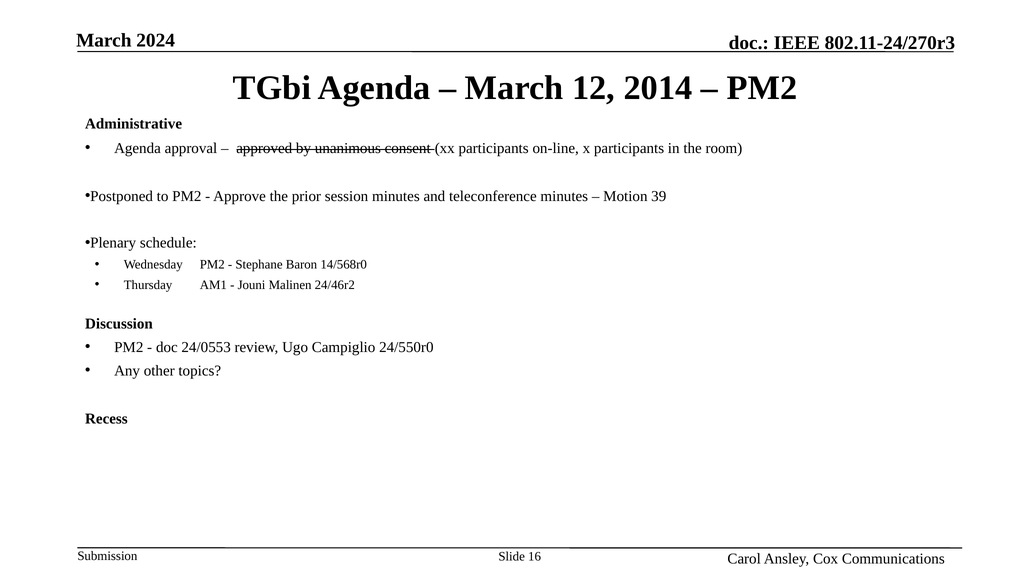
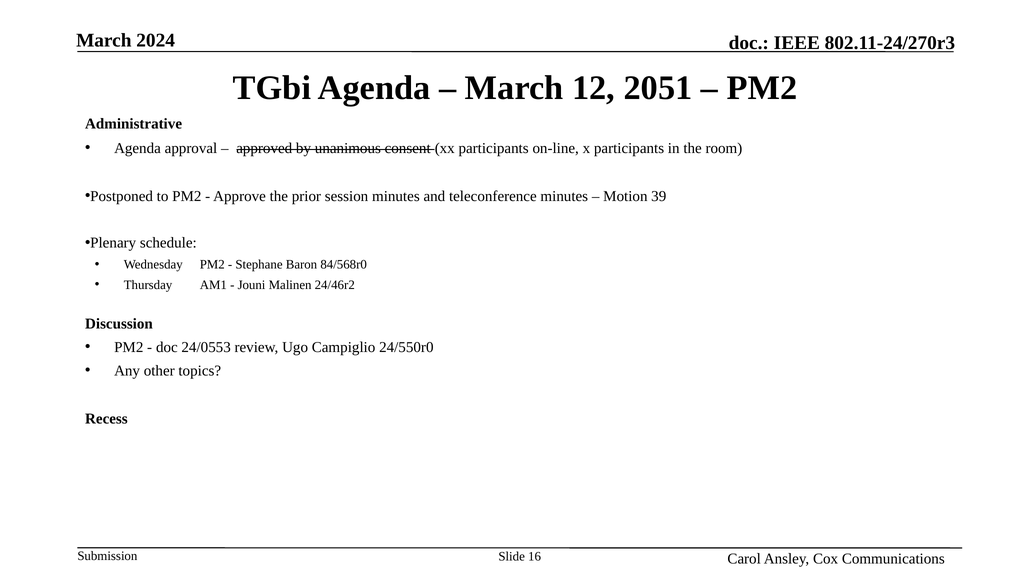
2014: 2014 -> 2051 (658, 88)
14/568r0: 14/568r0 -> 84/568r0 (344, 264)
